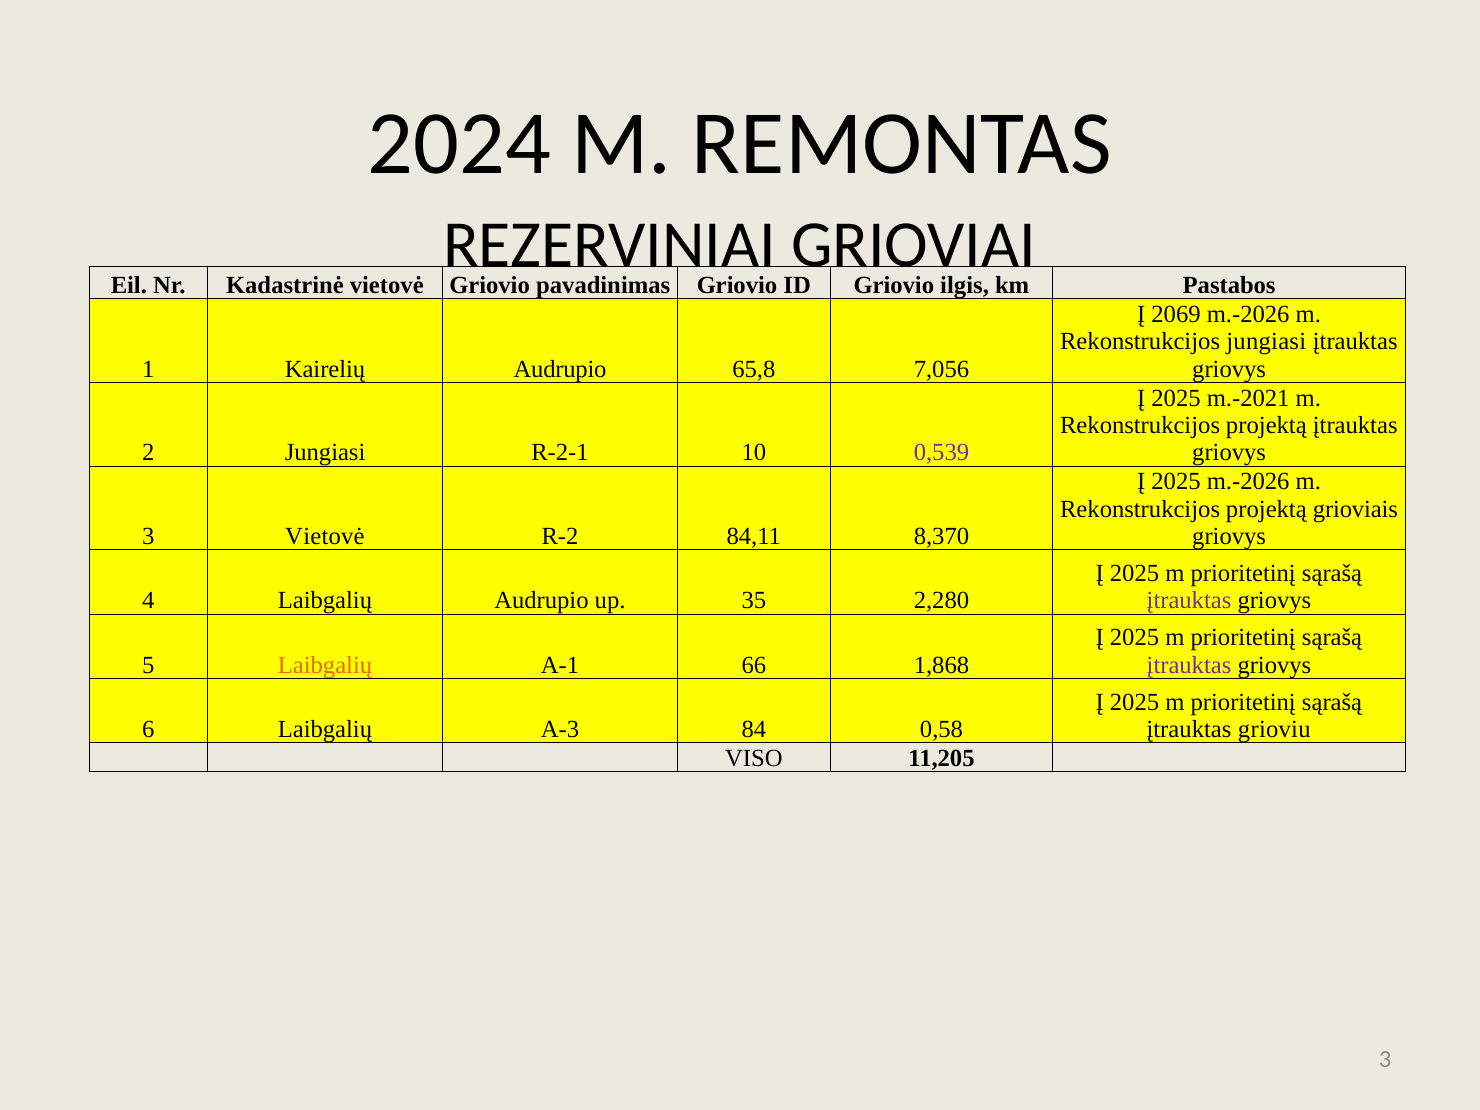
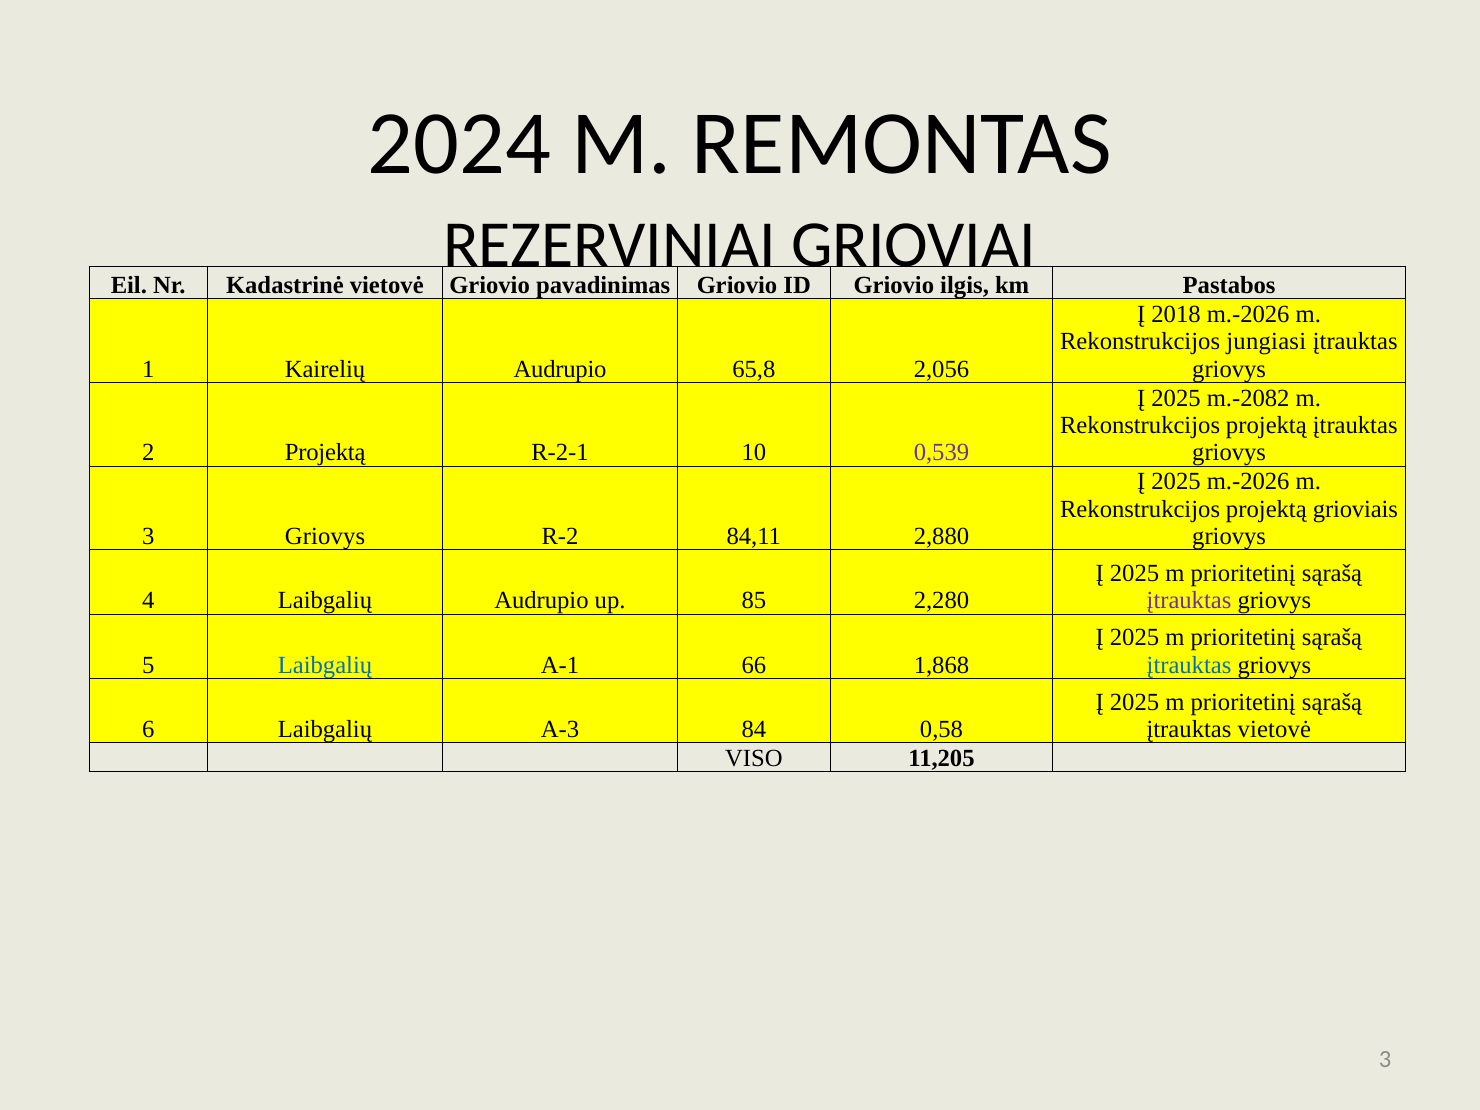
2069: 2069 -> 2018 (1176, 314)
7,056: 7,056 -> 2,056 (941, 369)
m.-2021: m.-2021 -> m.-2082 (1248, 398)
2 Jungiasi: Jungiasi -> Projektą (325, 453)
3 Vietovė: Vietovė -> Griovys (325, 536)
8,370: 8,370 -> 2,880 (941, 536)
35: 35 -> 85 (754, 601)
Laibgalių colour: orange -> blue (325, 665)
įtrauktas colour: purple -> blue (1189, 665)
įtrauktas grioviu: grioviu -> vietovė (1274, 729)
